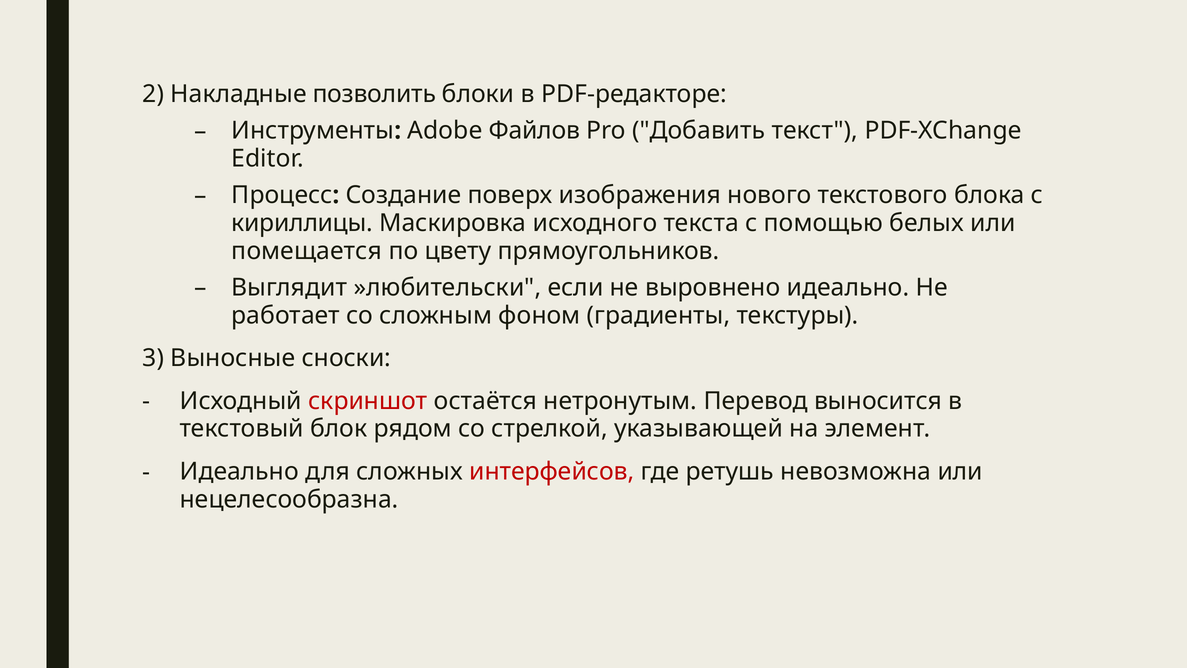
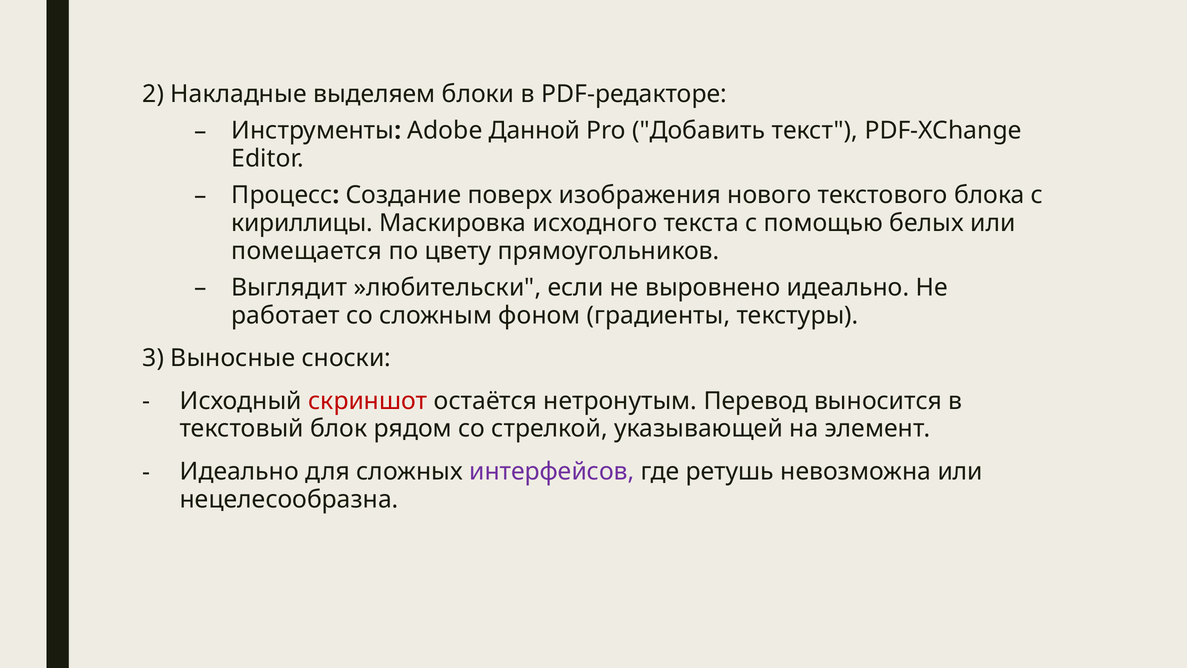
позволить: позволить -> выделяем (374, 94)
Файлов: Файлов -> Данной (534, 130)
интерфейсов colour: red -> purple (552, 471)
